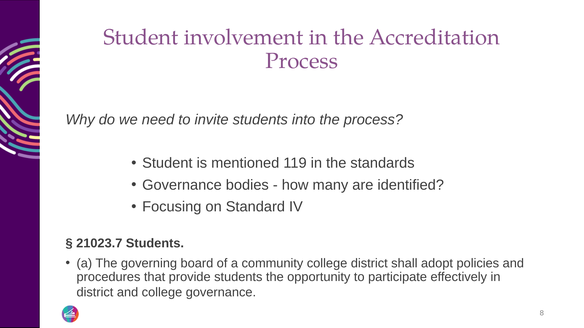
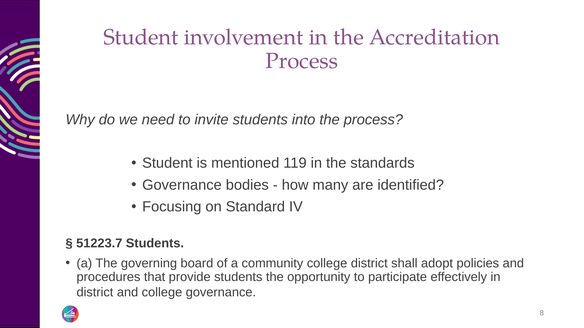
21023.7: 21023.7 -> 51223.7 (99, 244)
